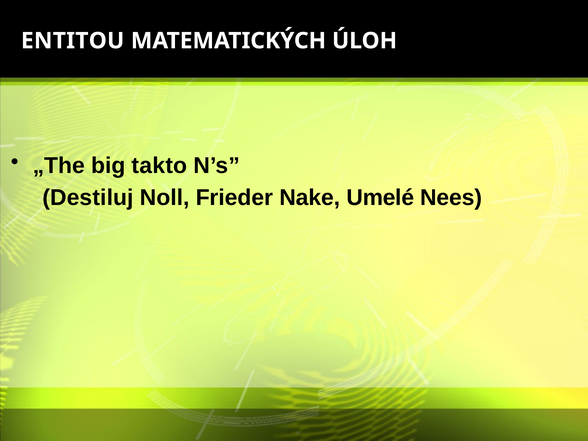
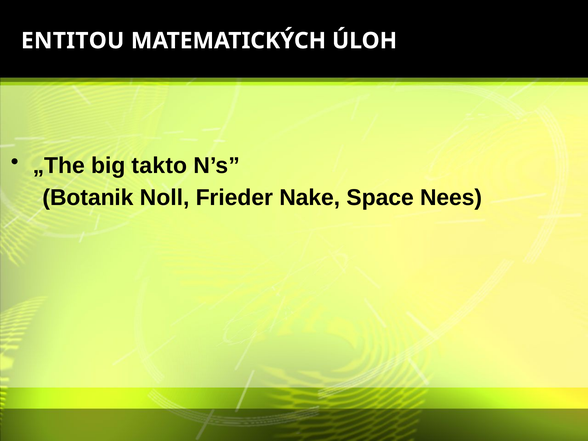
Destiluj: Destiluj -> Botanik (88, 198)
Umelé: Umelé -> Space (380, 198)
